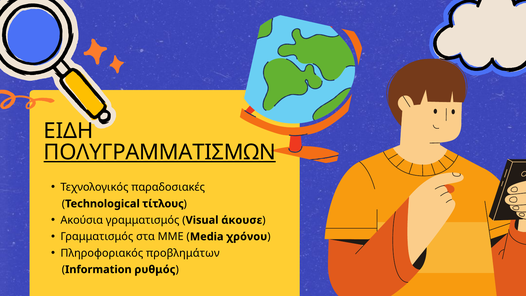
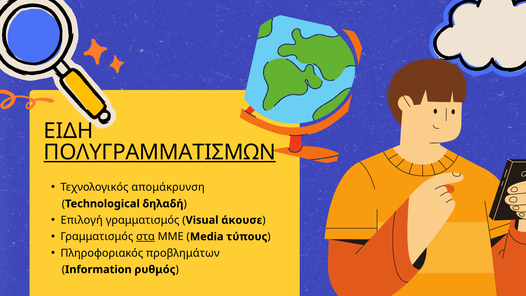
παραδοσιακές: παραδοσιακές -> απομάκρυνση (168, 187)
τίτλους: τίτλους -> δηλαδή (163, 204)
Ακούσια: Ακούσια -> Επιλογή (82, 220)
στα underline: none -> present (146, 237)
χρόνου: χρόνου -> τύπους (247, 237)
